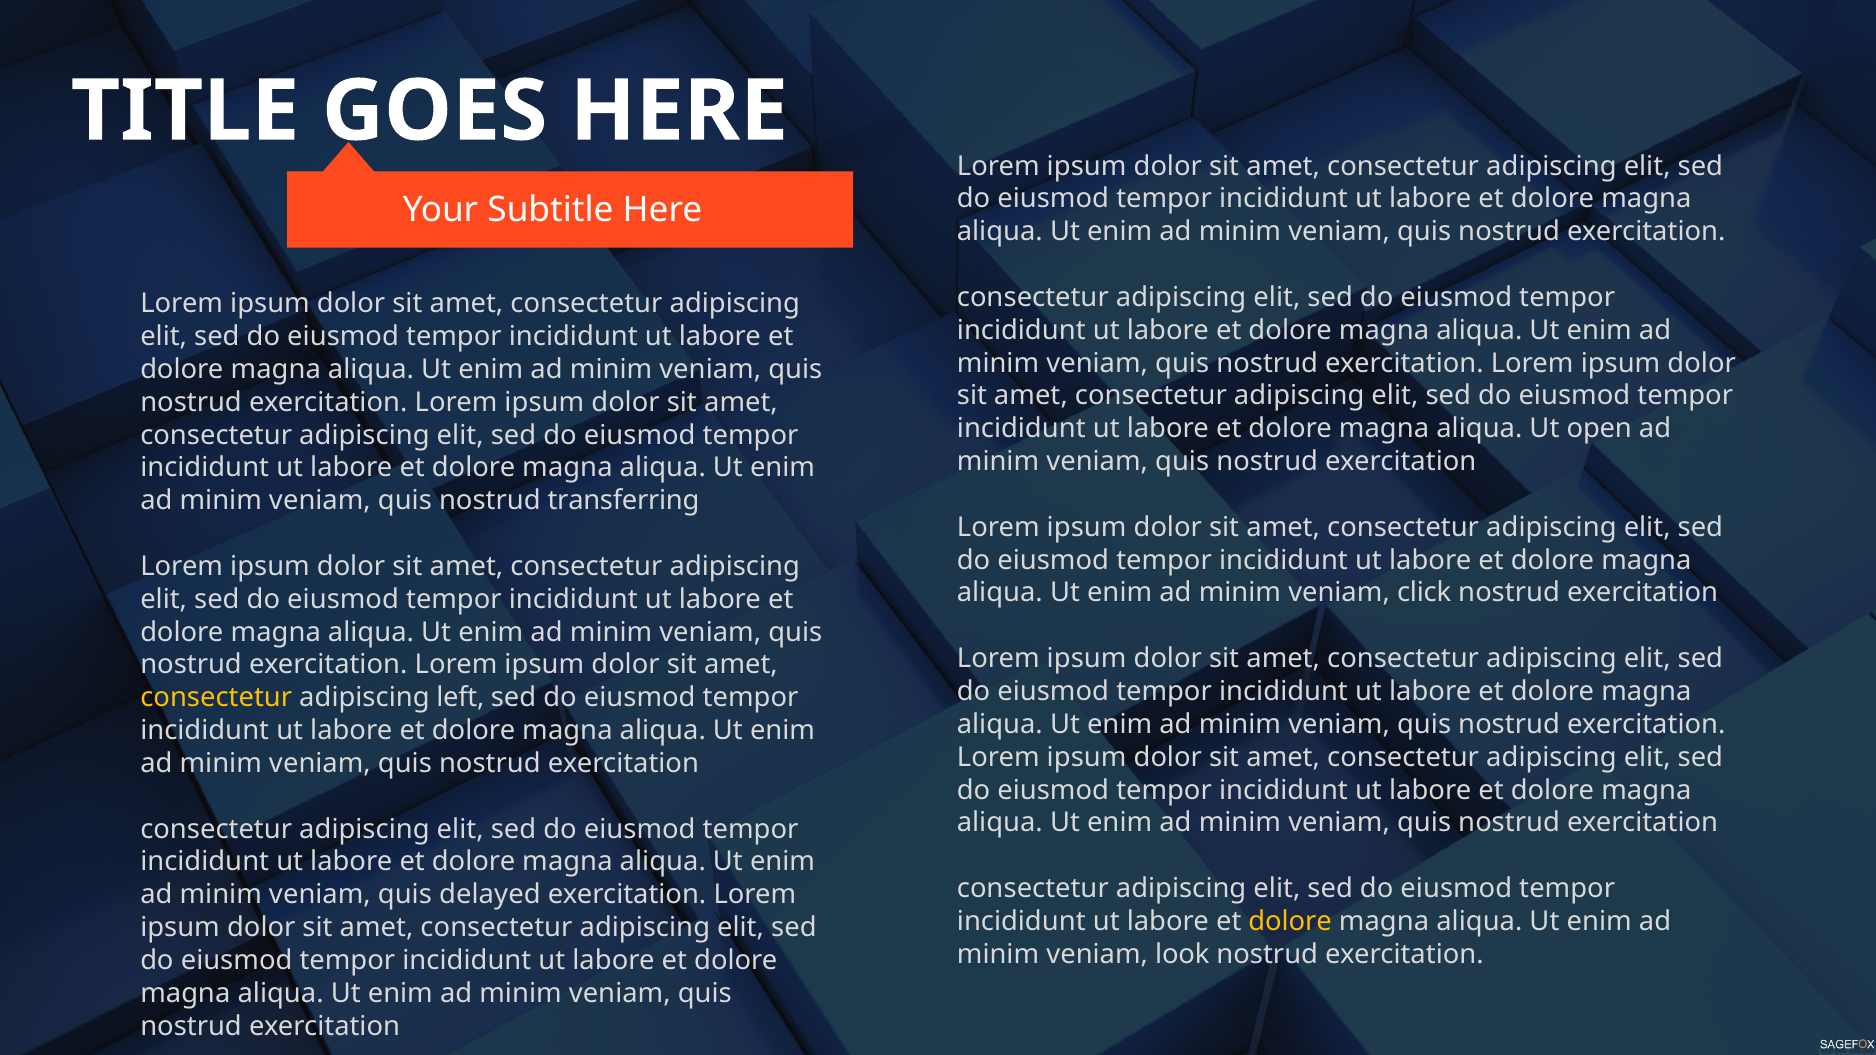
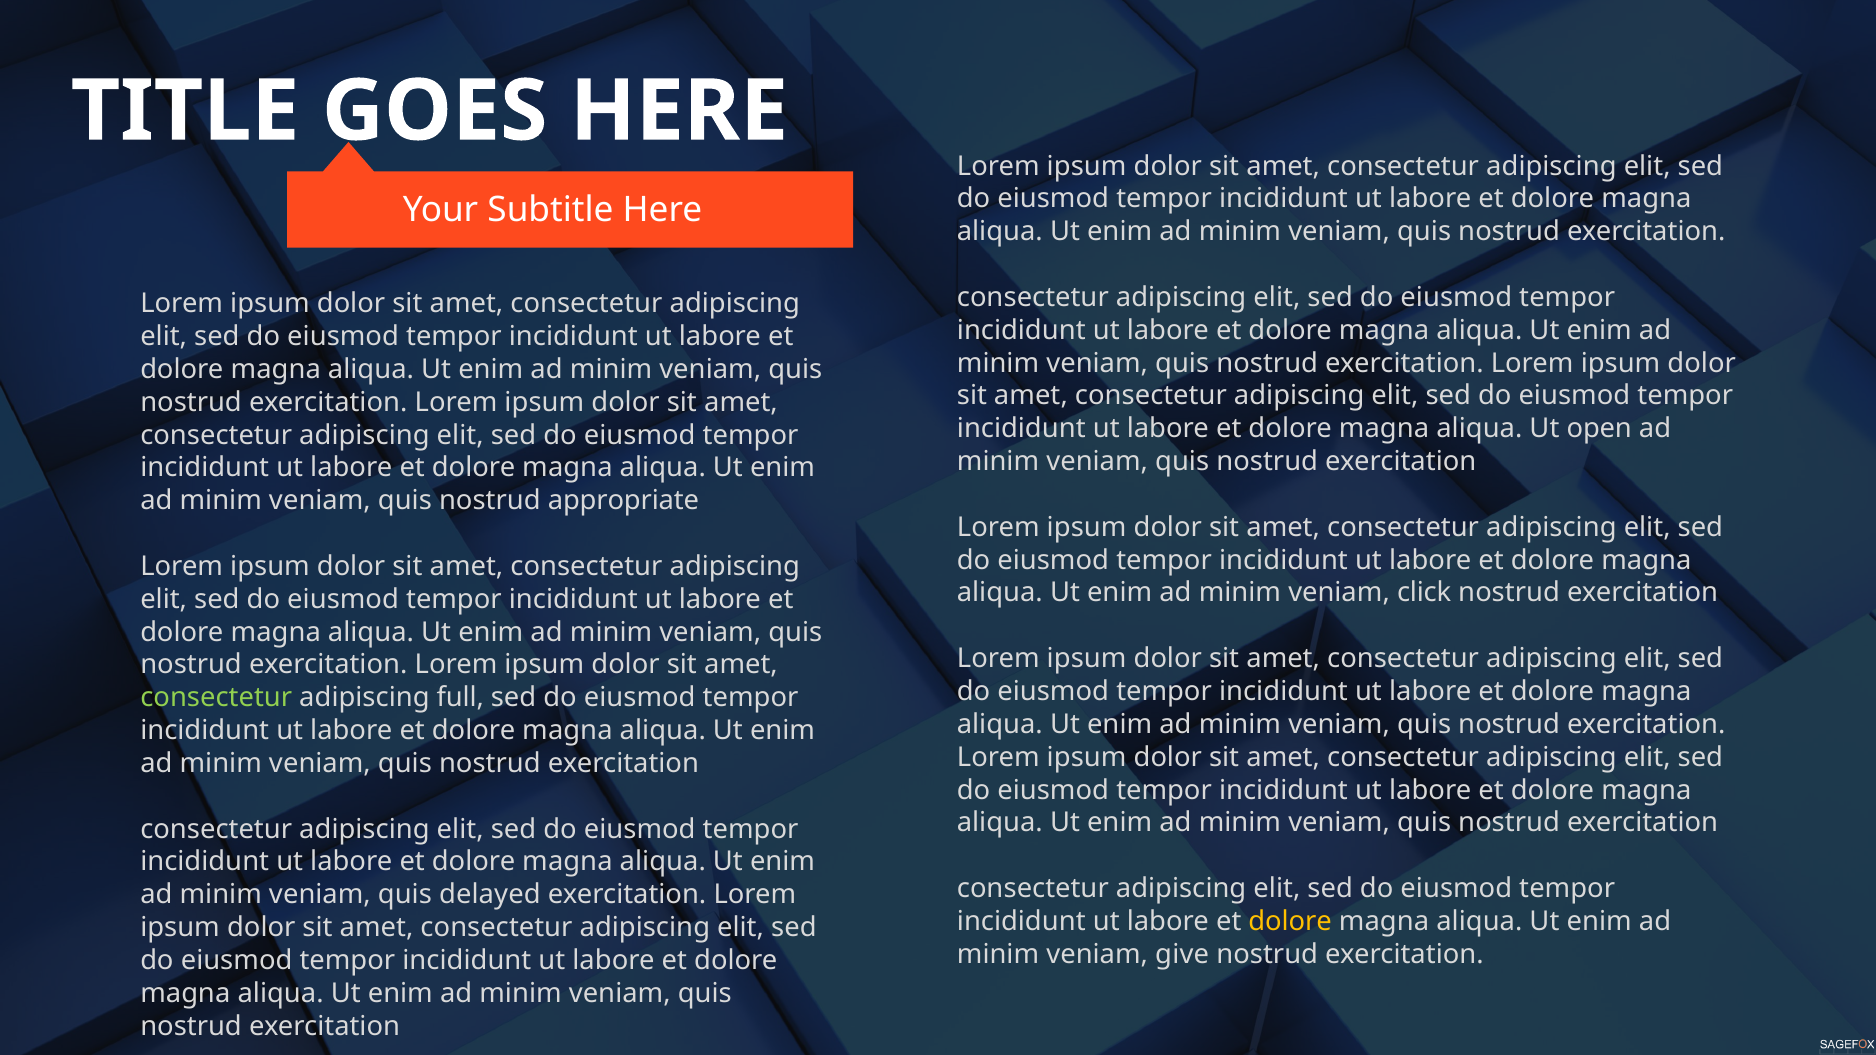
transferring: transferring -> appropriate (623, 501)
consectetur colour: yellow -> light green (216, 698)
left: left -> full (460, 698)
look: look -> give (1182, 954)
